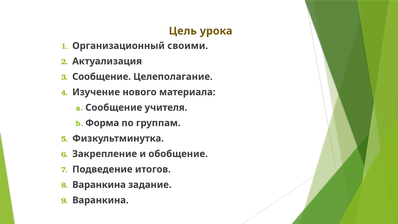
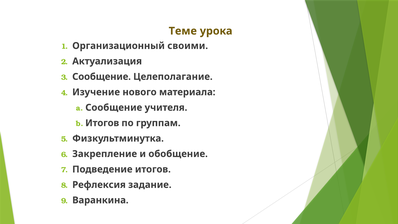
Цель: Цель -> Теме (183, 31)
Форма: Форма -> Итогов (102, 123)
Варанкина: Варанкина -> Рефлексия (99, 185)
